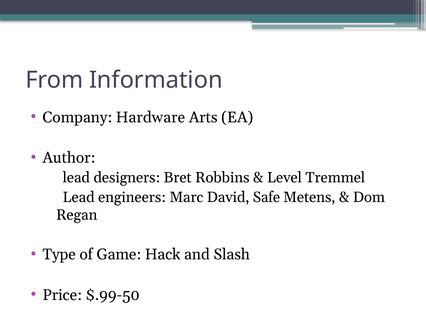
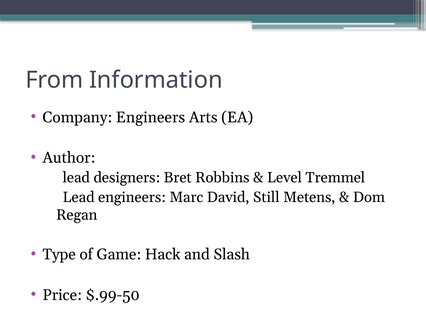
Company Hardware: Hardware -> Engineers (151, 117)
Safe: Safe -> Still (266, 197)
